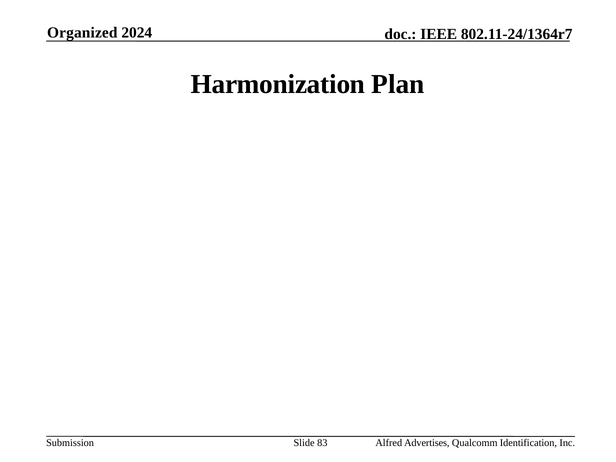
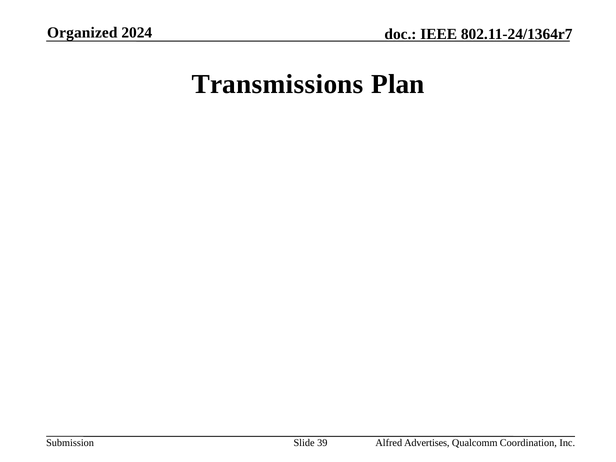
Harmonization: Harmonization -> Transmissions (278, 84)
83: 83 -> 39 (322, 443)
Identification: Identification -> Coordination (528, 443)
